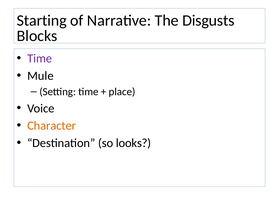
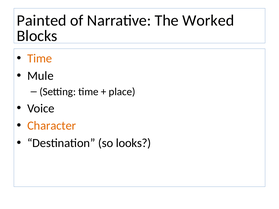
Starting: Starting -> Painted (42, 21)
Disgusts: Disgusts -> Worked (208, 21)
Time colour: purple -> orange (40, 59)
